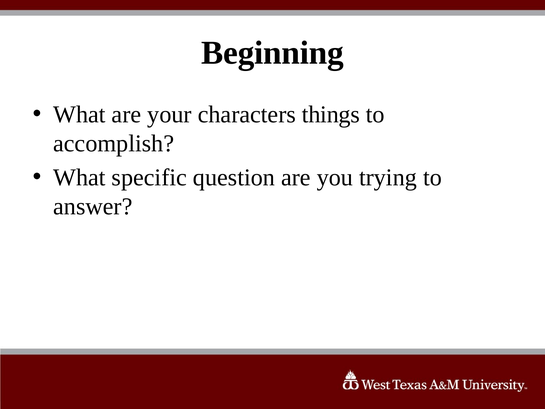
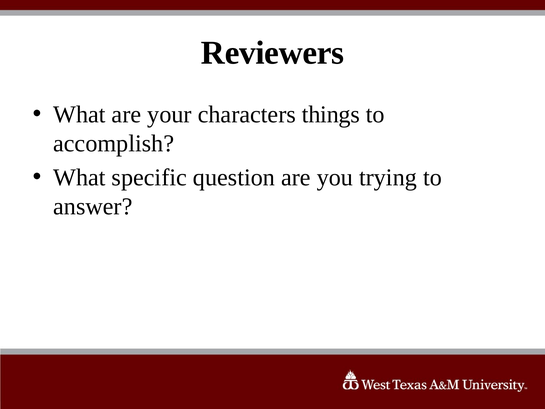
Beginning: Beginning -> Reviewers (273, 53)
